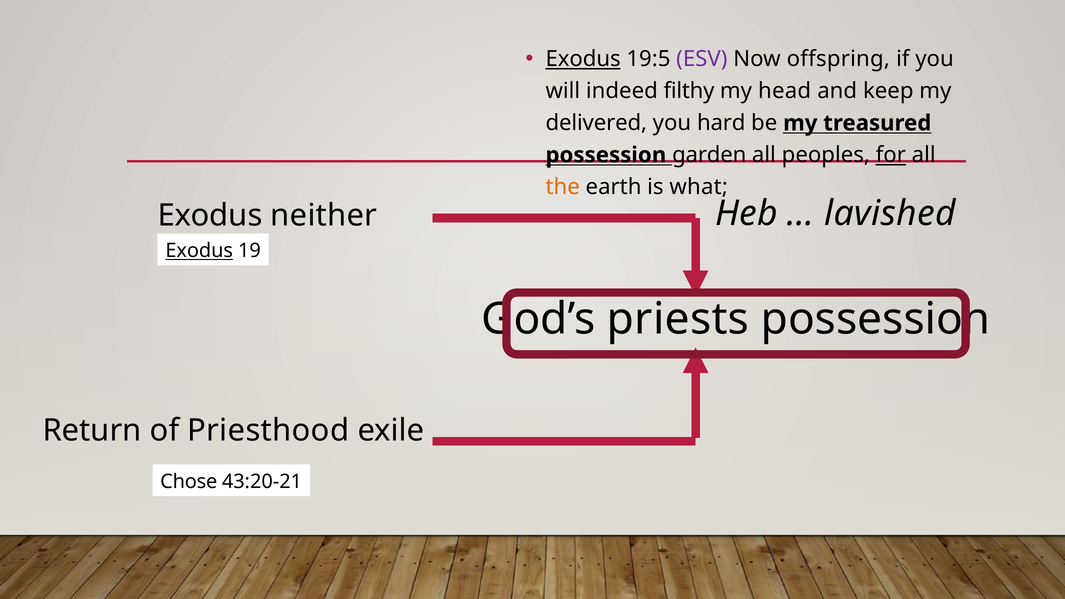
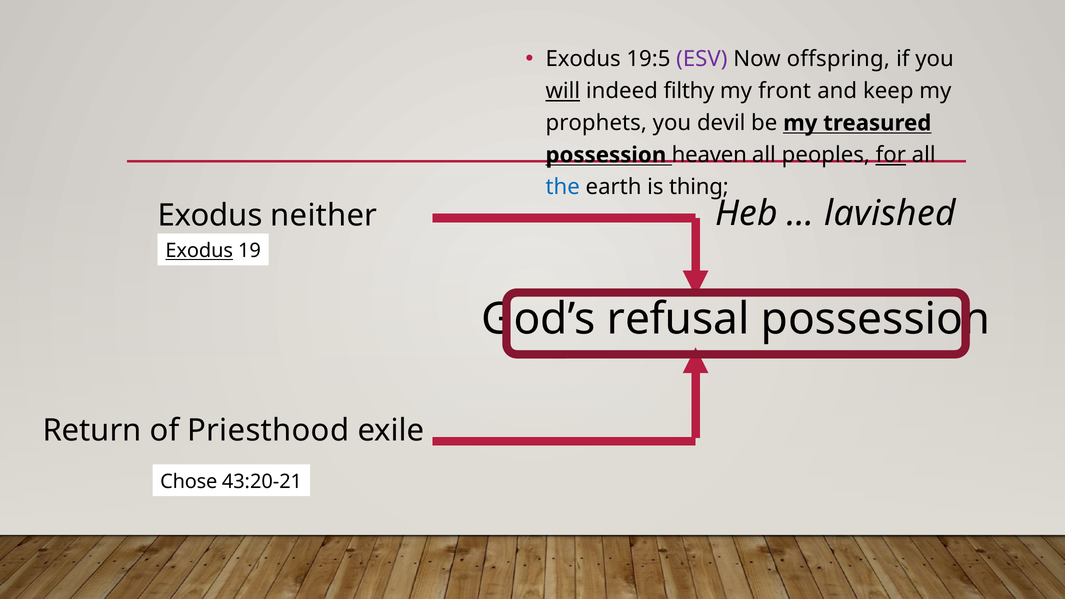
Exodus underline: present -> none (583, 59)
will underline: none -> present (563, 91)
head: head -> front (785, 91)
delivered: delivered -> prophets (596, 123)
hard: hard -> devil (721, 123)
garden: garden -> heaven (709, 155)
the colour: orange -> blue (563, 187)
what: what -> thing (699, 187)
priests: priests -> refusal (678, 319)
